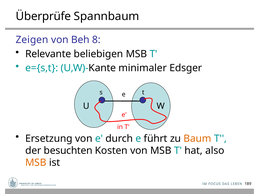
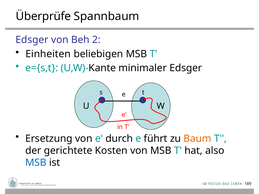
Zeigen: Zeigen -> Edsger (32, 40)
8: 8 -> 2 (96, 40)
Relevante: Relevante -> Einheiten (48, 54)
besuchten: besuchten -> gerichtete (68, 151)
MSB colour: orange -> blue (36, 163)
